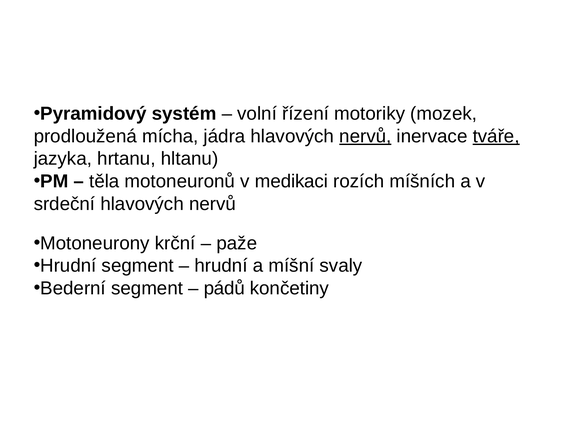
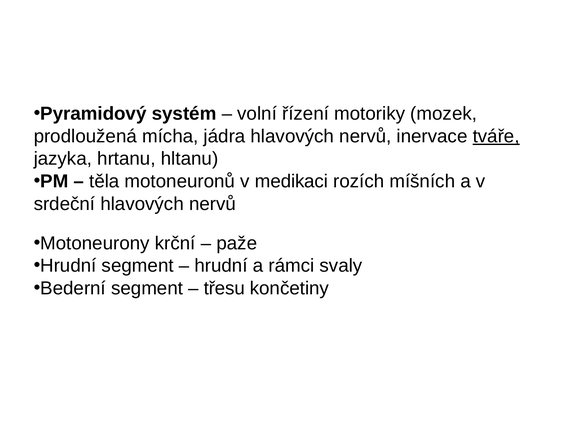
nervů underline: present -> none (365, 136)
míšní: míšní -> rámci (291, 266)
pádů: pádů -> třesu (224, 288)
